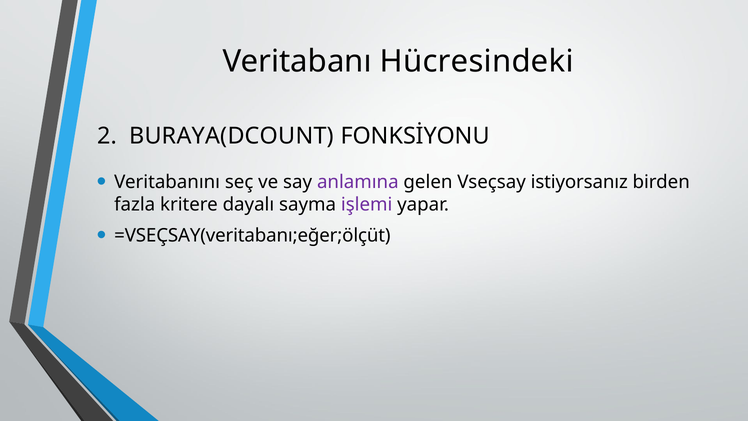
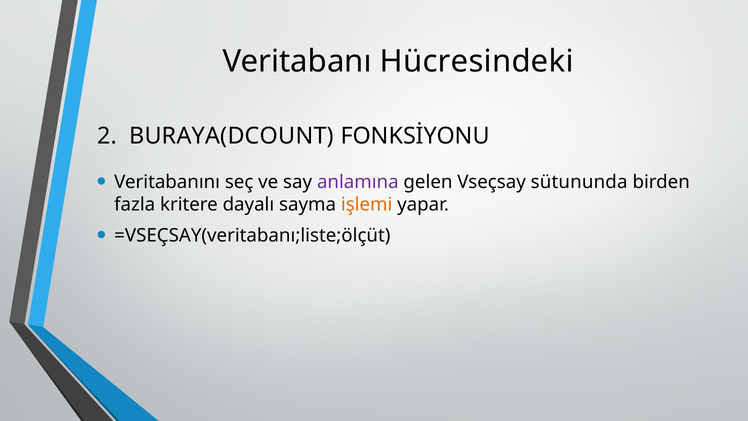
istiyorsanız: istiyorsanız -> sütununda (579, 182)
işlemi colour: purple -> orange (367, 204)
=VSEÇSAY(veritabanı;eğer;ölçüt: =VSEÇSAY(veritabanı;eğer;ölçüt -> =VSEÇSAY(veritabanı;liste;ölçüt (252, 235)
